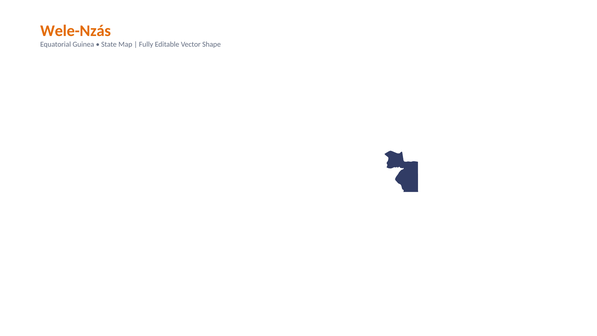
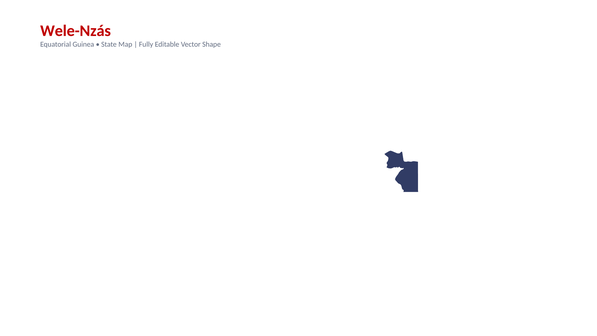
Wele-Nzás colour: orange -> red (76, 31)
